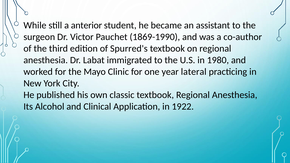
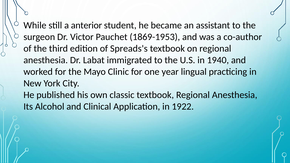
1869-1990: 1869-1990 -> 1869-1953 (155, 37)
Spurred's: Spurred's -> Spreads's (129, 49)
1980: 1980 -> 1940 (218, 60)
lateral: lateral -> lingual (194, 72)
